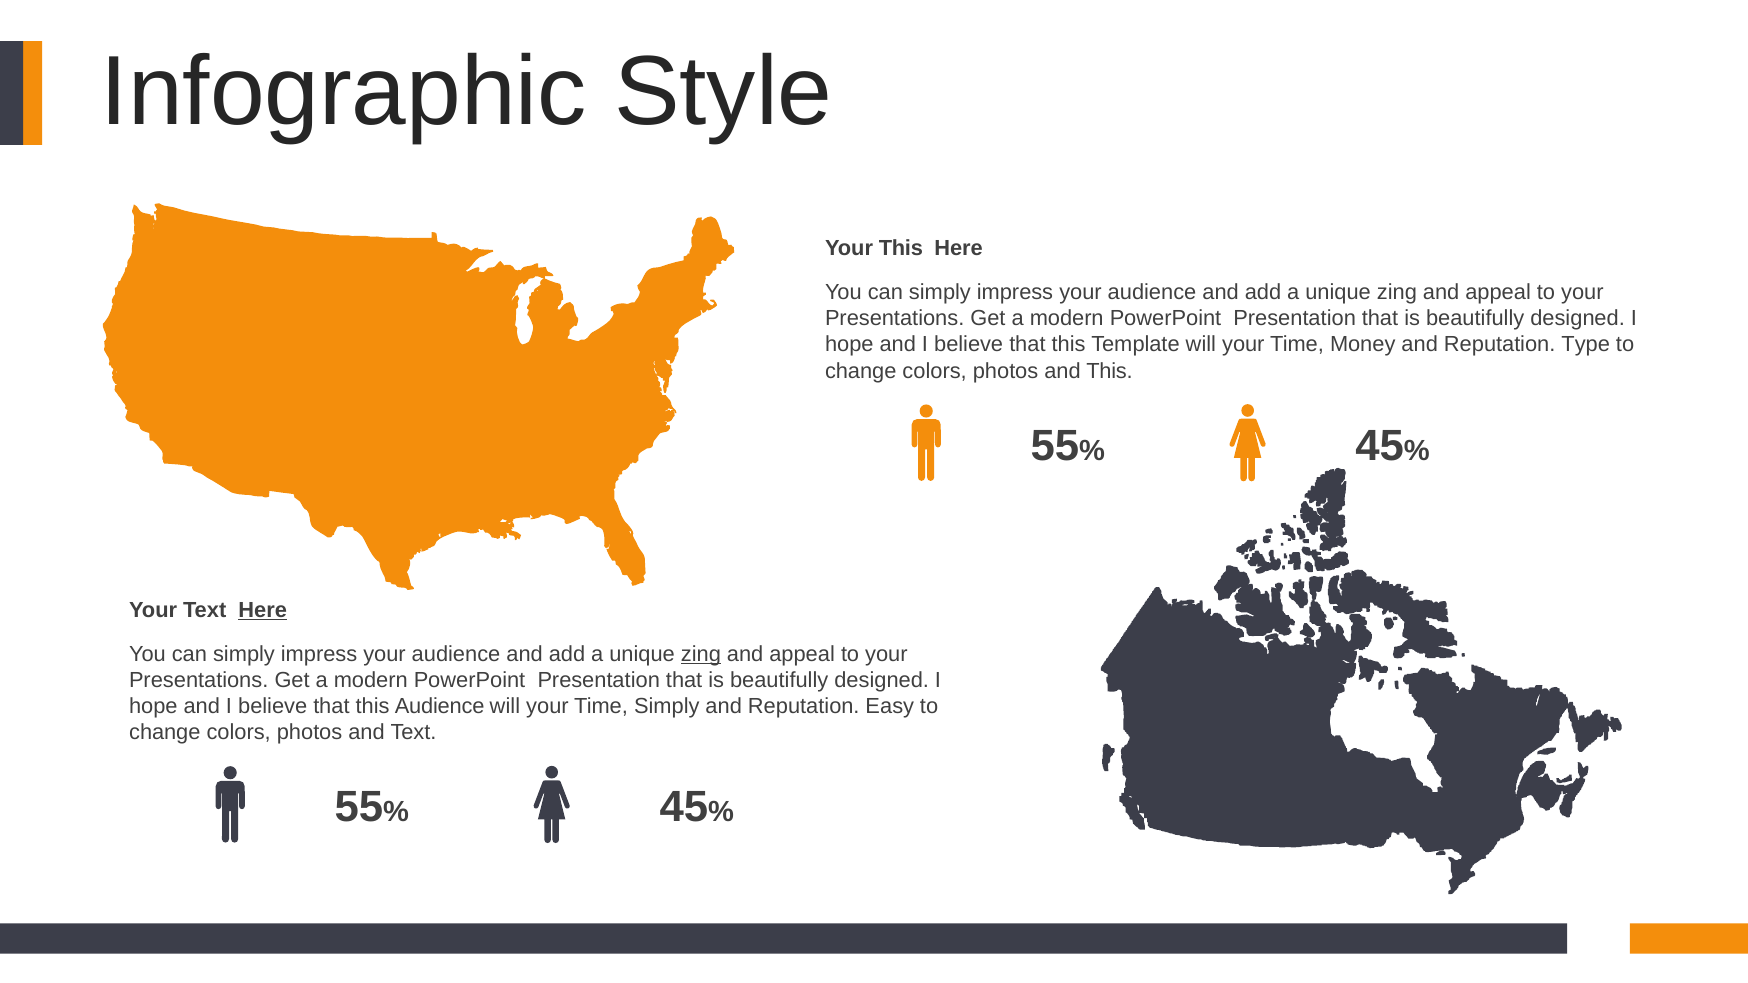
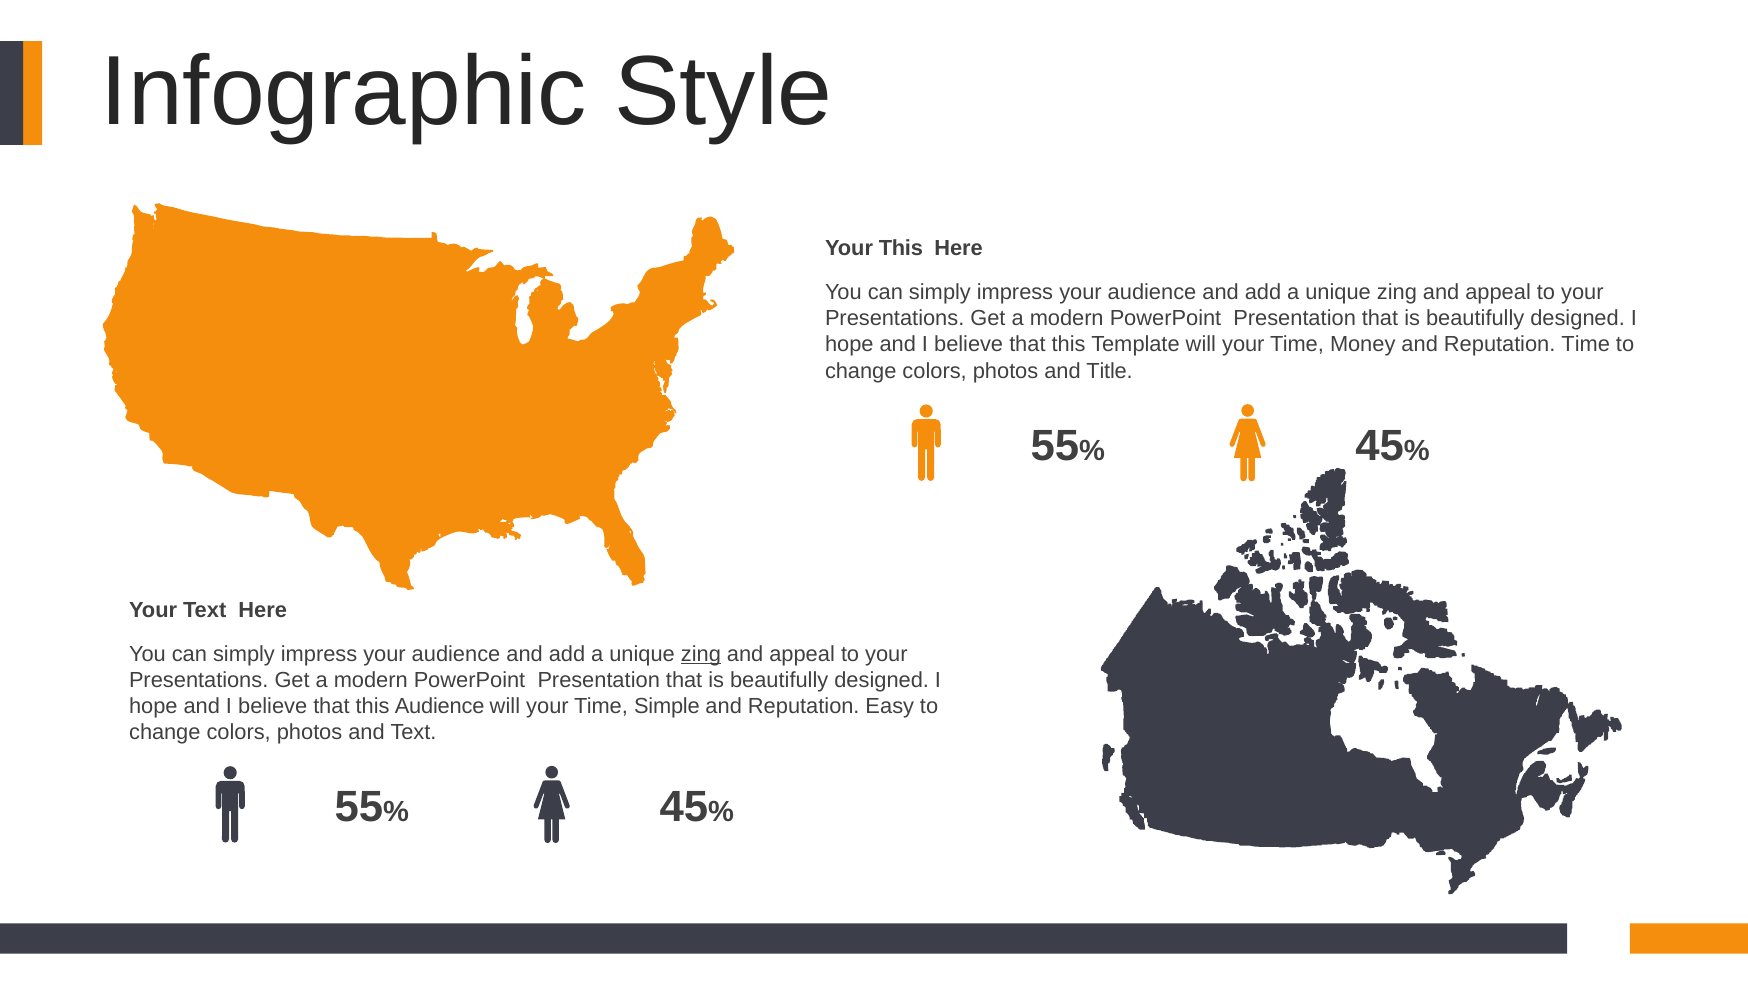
Reputation Type: Type -> Time (1586, 345)
and This: This -> Title (1110, 371)
Here underline: present -> none (263, 610)
Time Simply: Simply -> Simple (667, 707)
